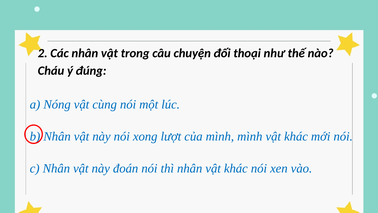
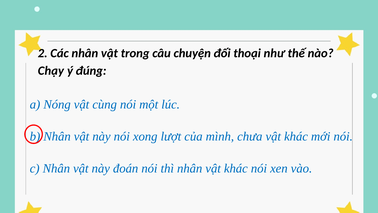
Cháu: Cháu -> Chạy (51, 71)
mình mình: mình -> chưa (250, 136)
